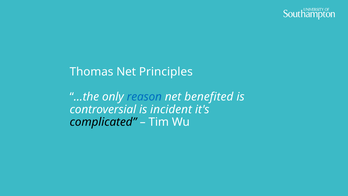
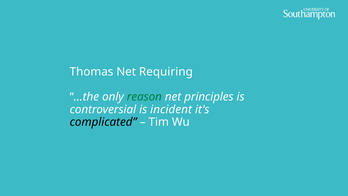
Principles: Principles -> Requiring (166, 72)
reason colour: blue -> green (144, 97)
benefited: benefited -> principles (209, 97)
